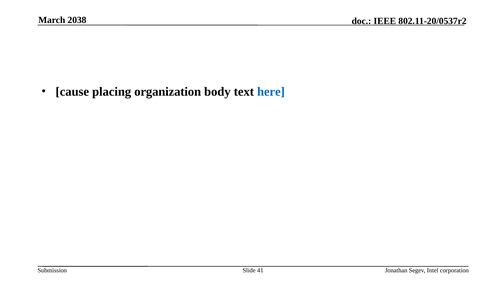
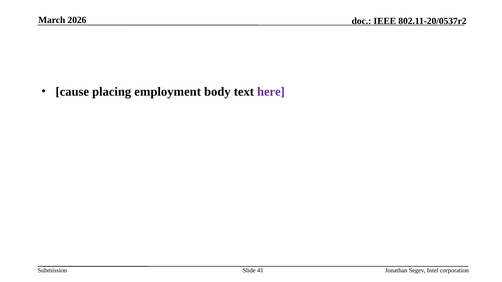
2038: 2038 -> 2026 (77, 20)
organization: organization -> employment (168, 92)
here colour: blue -> purple (271, 92)
